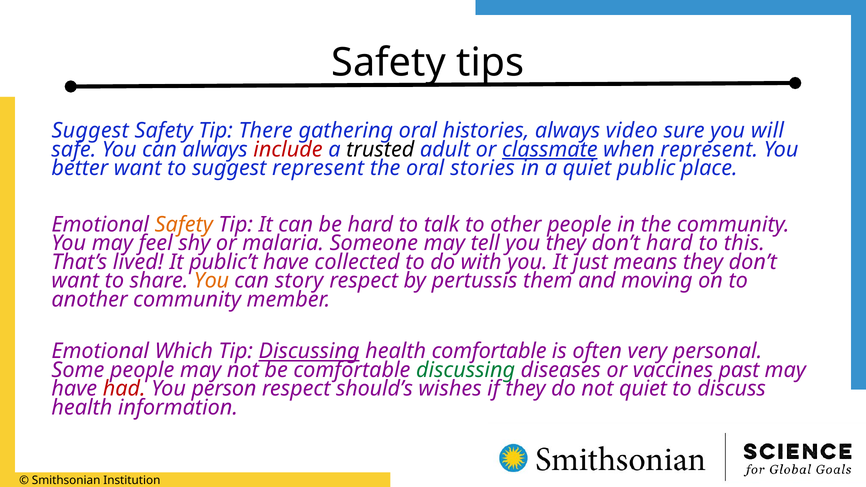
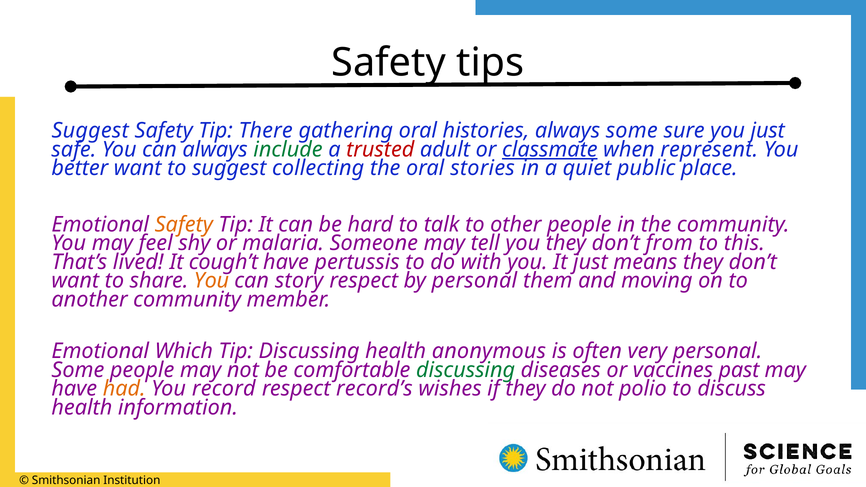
always video: video -> some (632, 131)
you will: will -> just (768, 131)
include colour: red -> green (288, 149)
trusted colour: black -> red (380, 149)
suggest represent: represent -> collecting (318, 168)
don’t hard: hard -> from (669, 243)
public’t: public’t -> cough’t (223, 262)
collected: collected -> pertussis (357, 262)
by pertussis: pertussis -> personal (474, 281)
Discussing underline: present -> none (309, 351)
health comfortable: comfortable -> anonymous (489, 351)
had colour: red -> orange (124, 389)
person: person -> record (224, 389)
should’s: should’s -> record’s (374, 389)
not quiet: quiet -> polio (643, 389)
